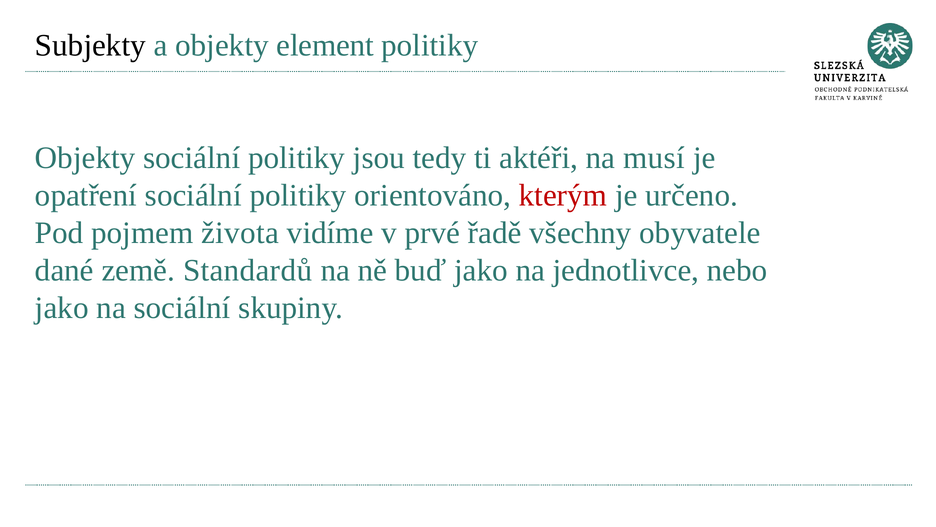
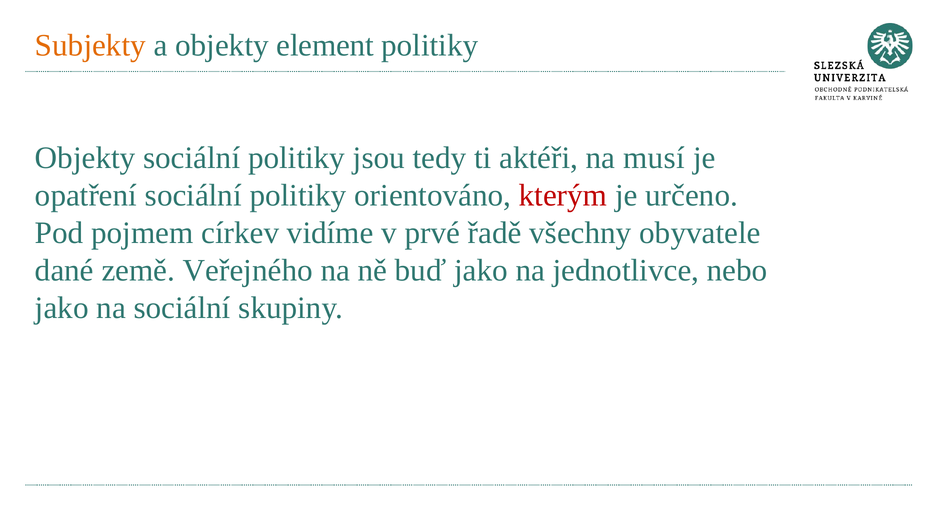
Subjekty colour: black -> orange (90, 46)
života: života -> církev (240, 233)
Standardů: Standardů -> Veřejného (248, 270)
